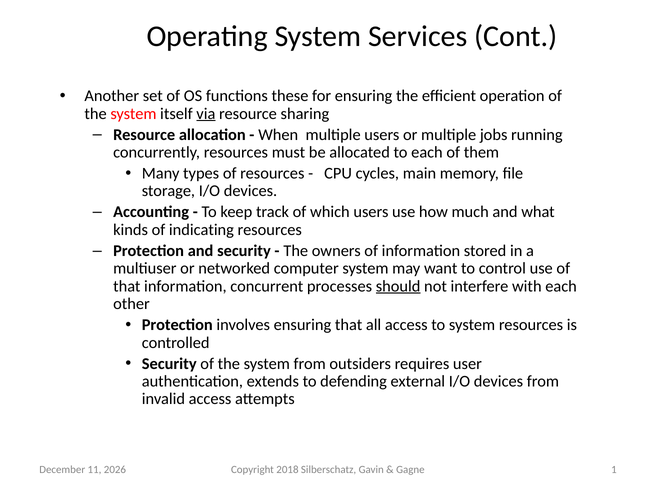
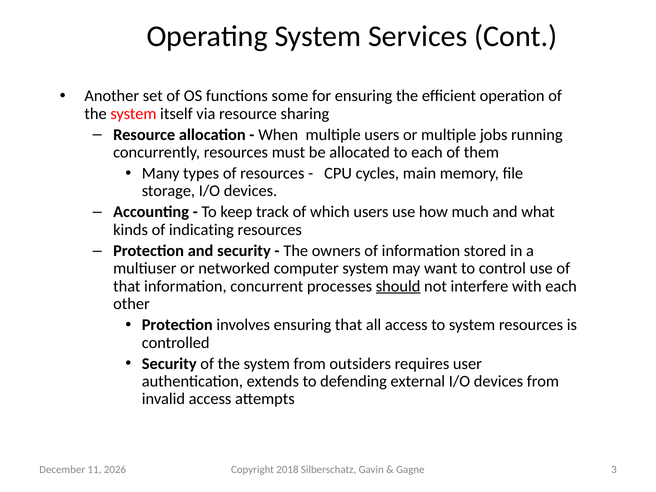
these: these -> some (290, 96)
via underline: present -> none (206, 114)
1: 1 -> 3 (614, 470)
